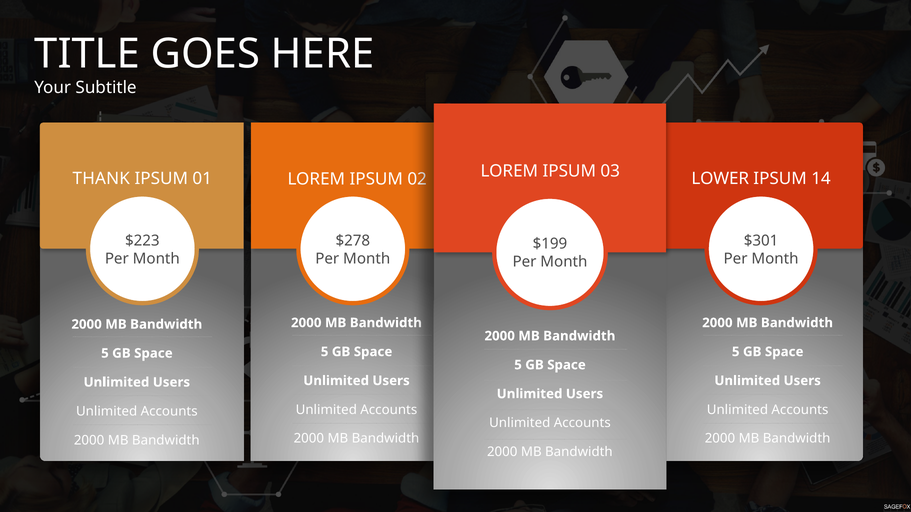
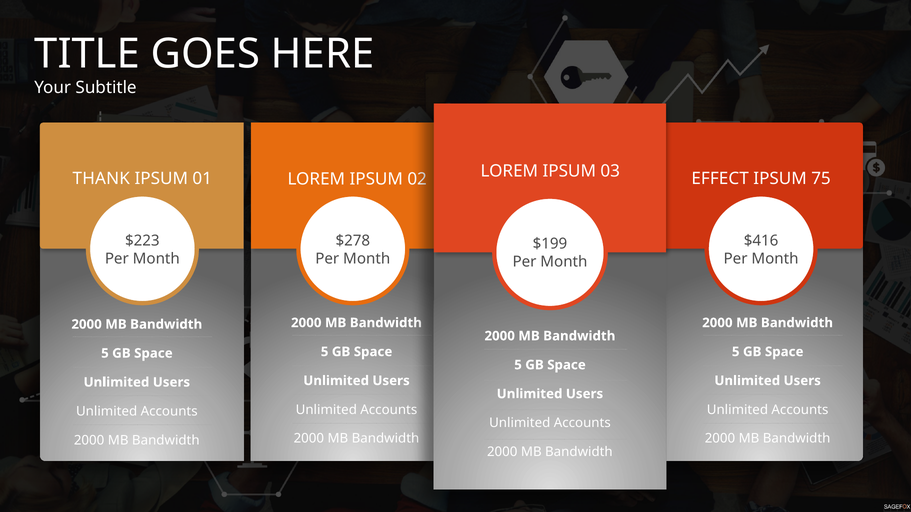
LOWER: LOWER -> EFFECT (720, 179)
14: 14 -> 75 (821, 179)
$301: $301 -> $416 (761, 241)
